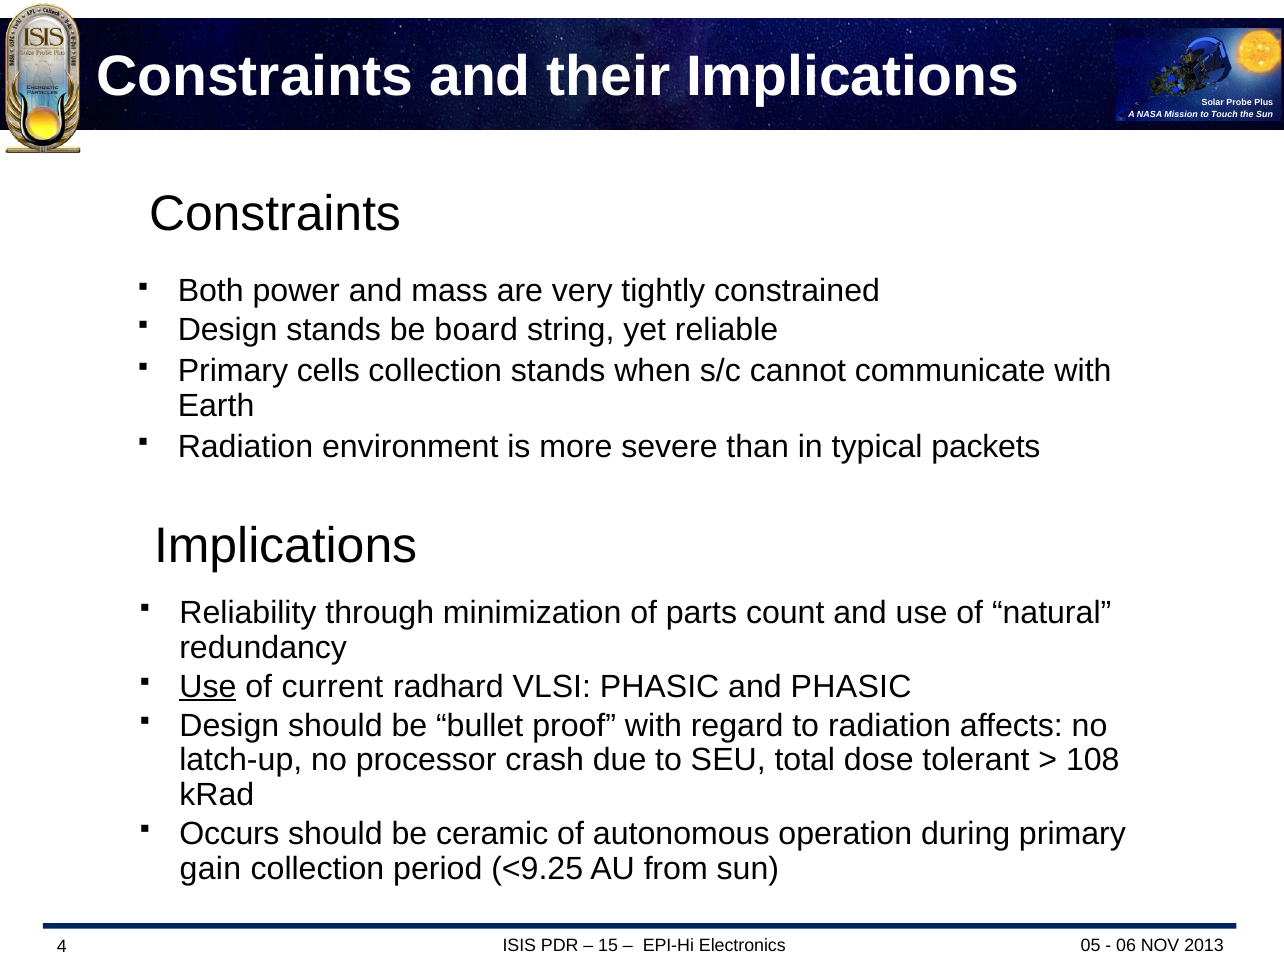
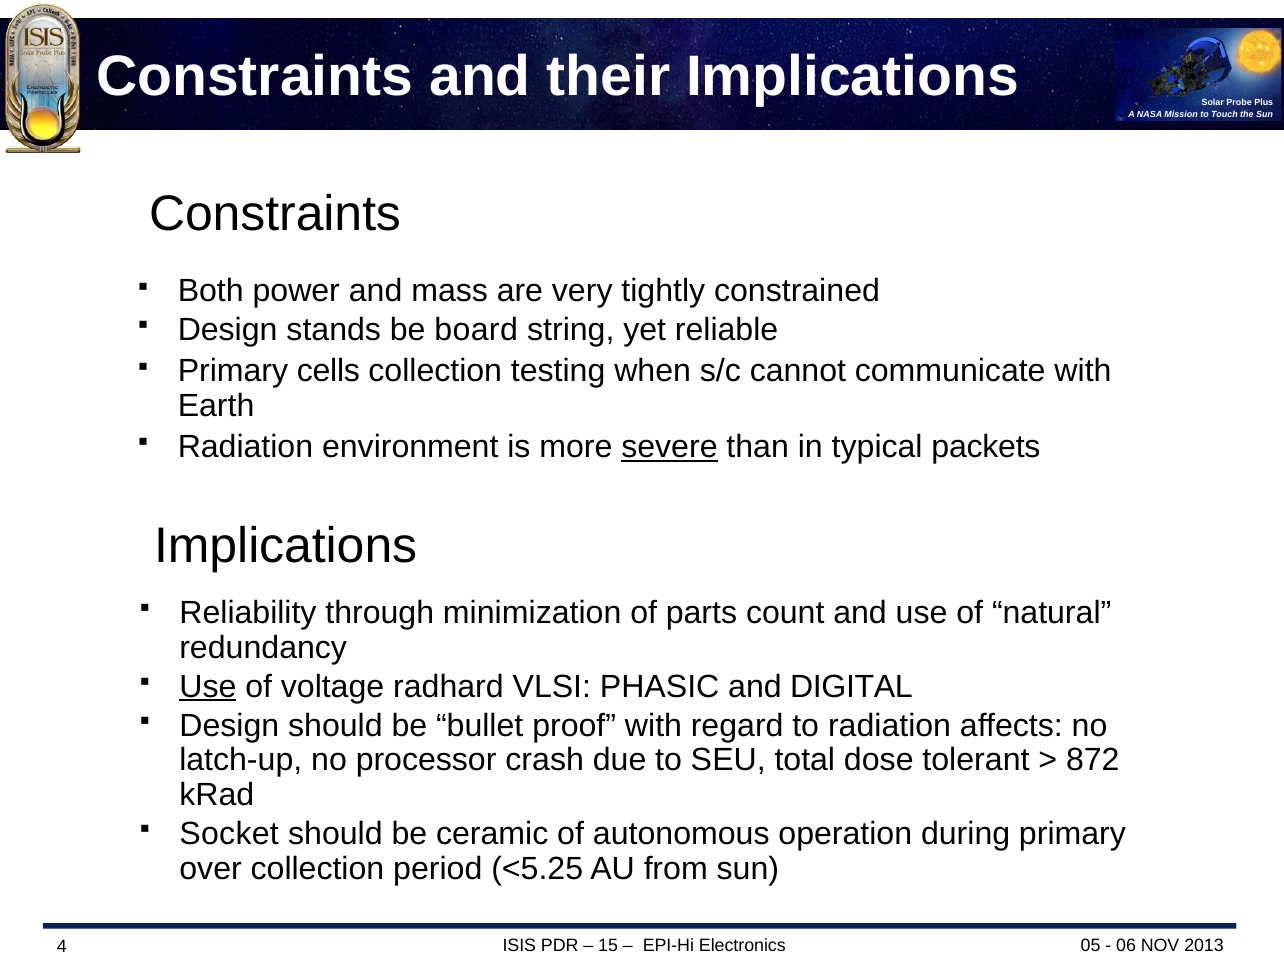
collection stands: stands -> testing (558, 371)
severe underline: none -> present (669, 447)
current: current -> voltage (333, 687)
and PHASIC: PHASIC -> DIGITAL (851, 687)
108: 108 -> 872 (1093, 760)
Occurs: Occurs -> Socket (229, 834)
gain: gain -> over (211, 868)
<9.25: <9.25 -> <5.25 (537, 868)
